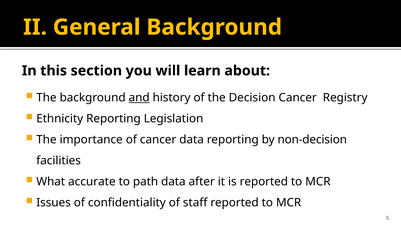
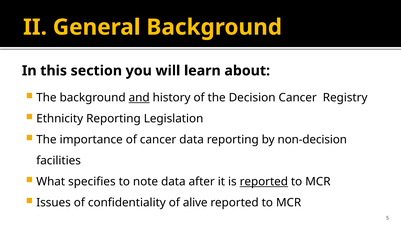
accurate: accurate -> specifies (92, 182)
path: path -> note (146, 182)
reported underline: none -> present (264, 182)
staff: staff -> alive (195, 203)
